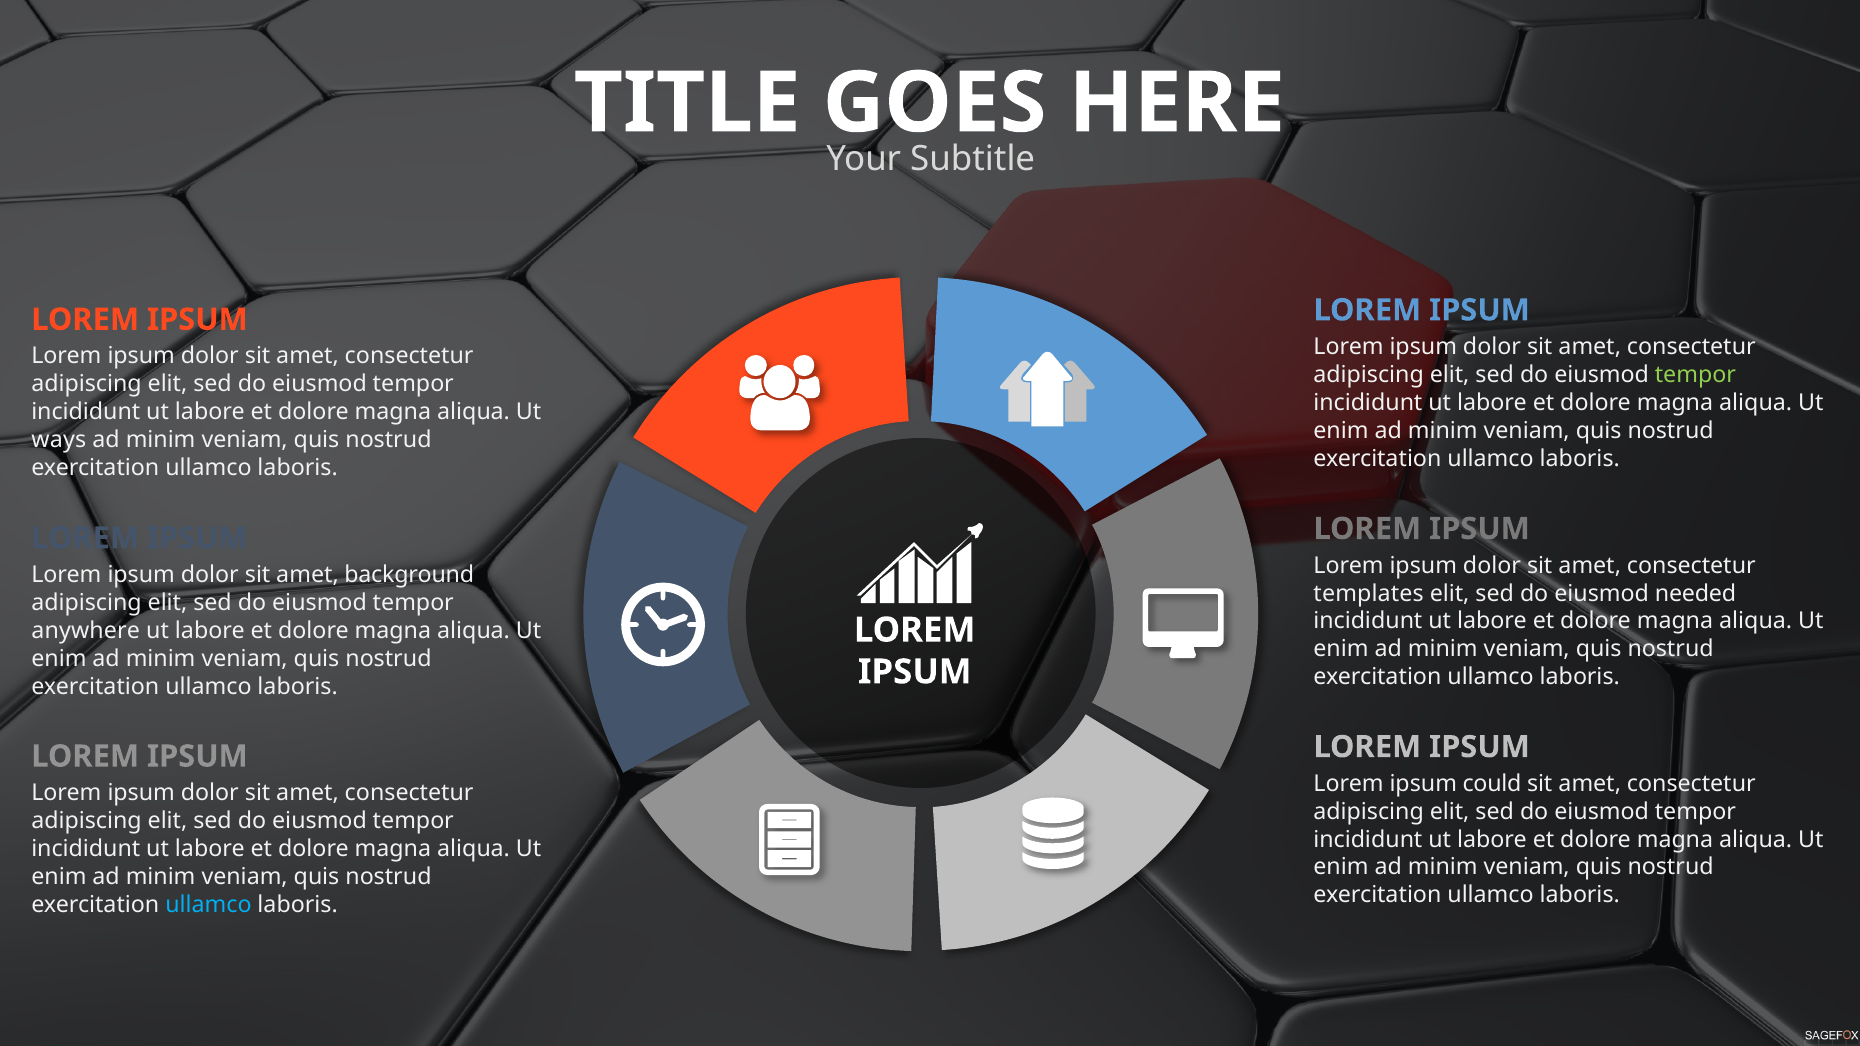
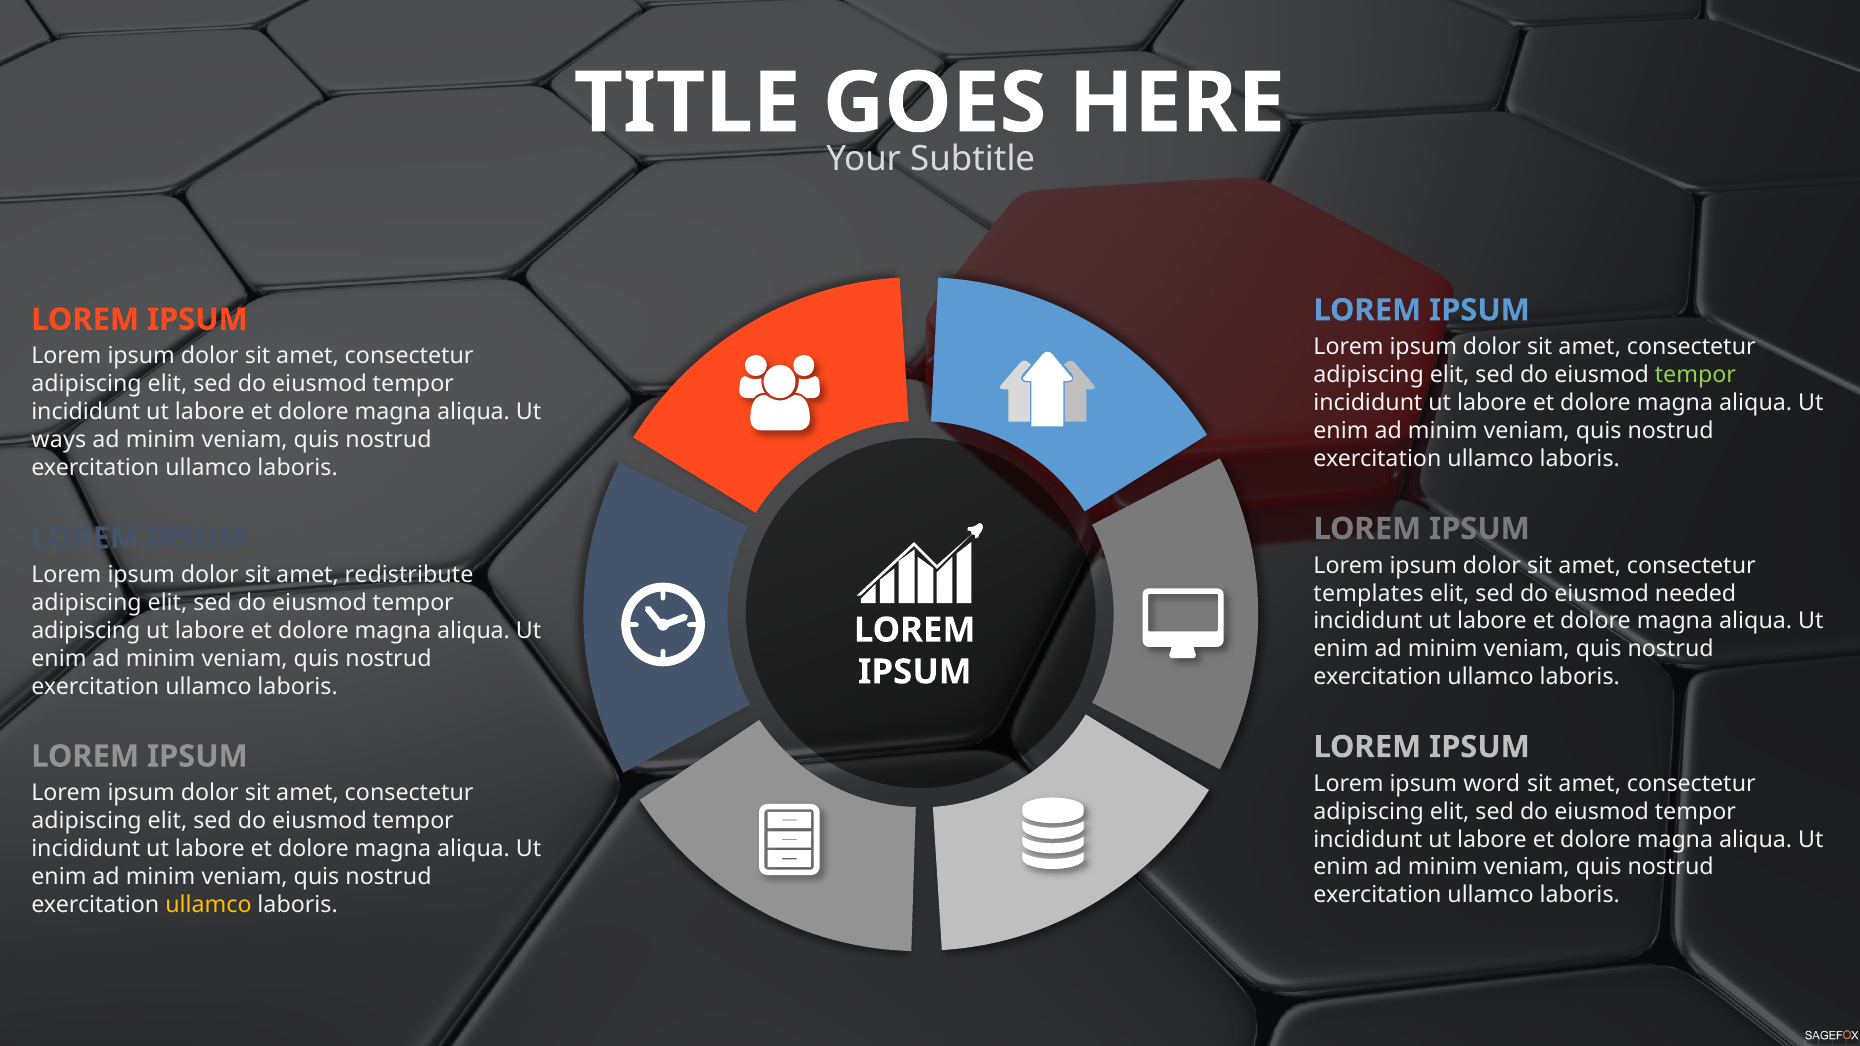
background: background -> redistribute (409, 575)
anywhere: anywhere -> adipiscing (86, 631)
could: could -> word (1492, 784)
ullamco colour: light blue -> yellow (208, 905)
